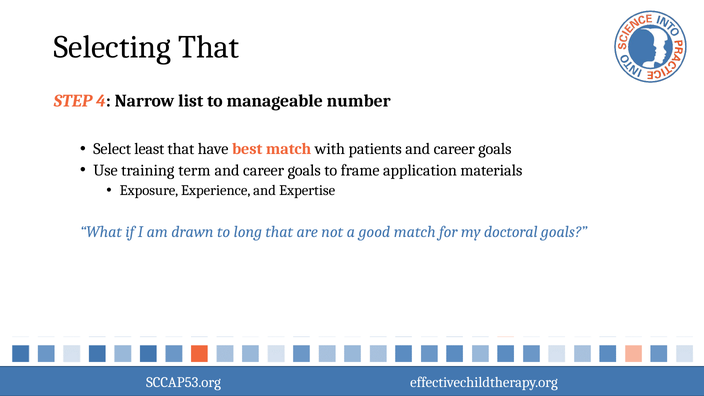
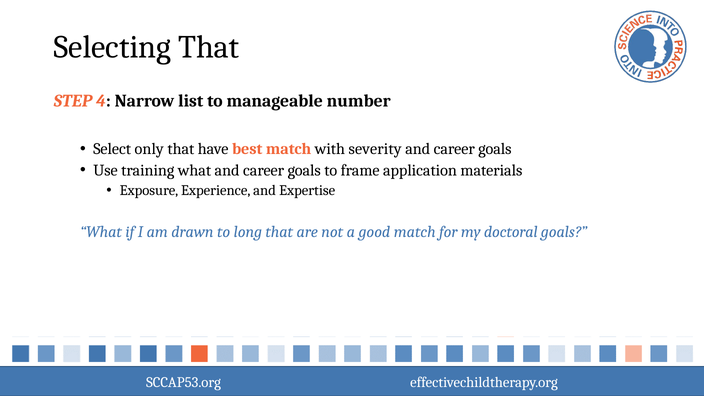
least: least -> only (149, 149)
patients: patients -> severity (375, 149)
training term: term -> what (195, 170)
